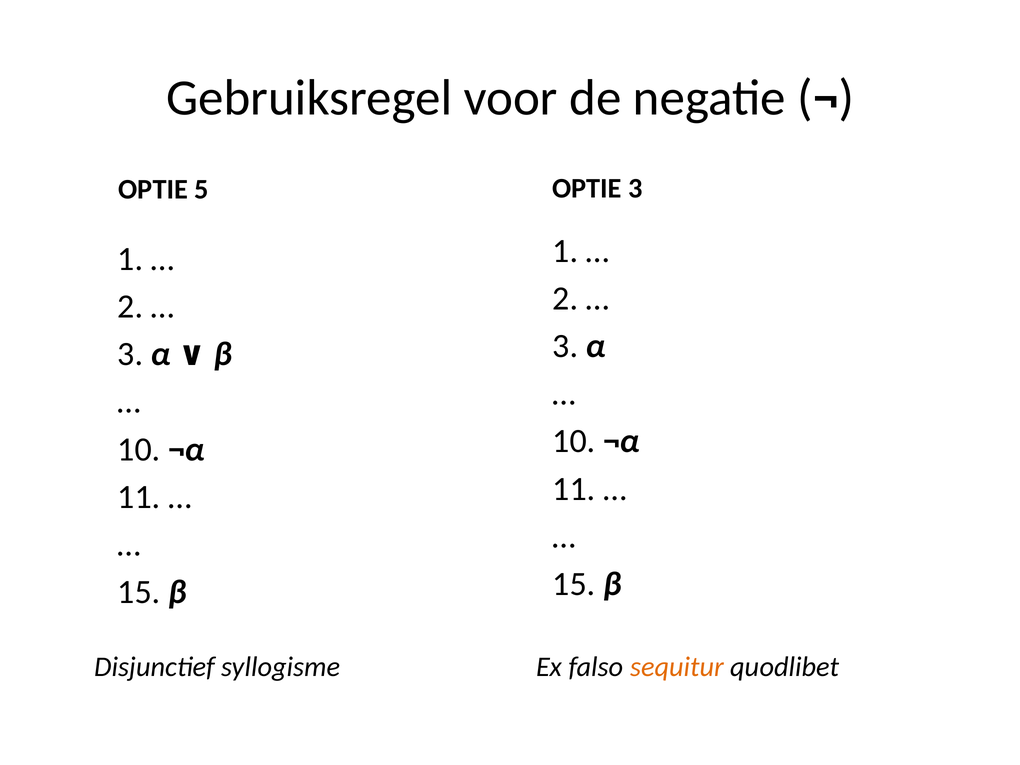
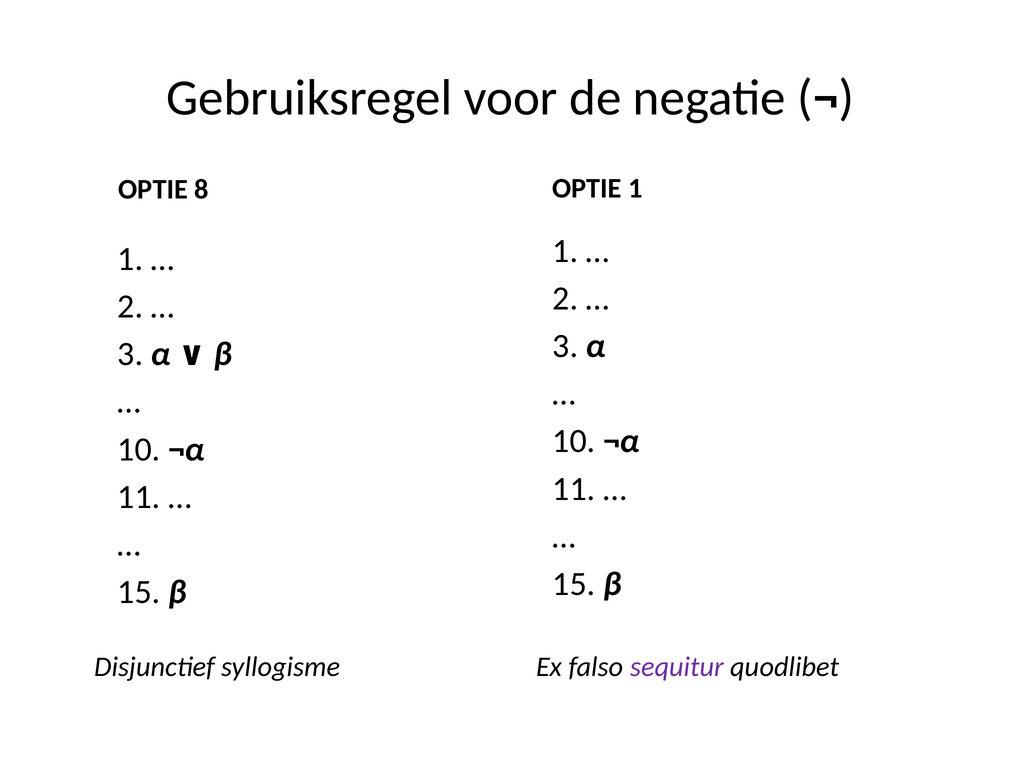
5: 5 -> 8 (202, 190)
OPTIE 3: 3 -> 1 (635, 189)
sequitur colour: orange -> purple (677, 667)
